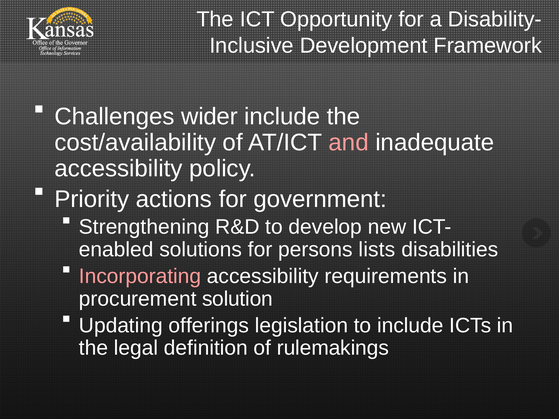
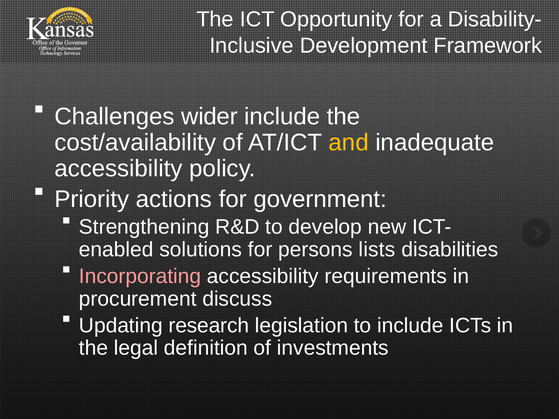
and colour: pink -> yellow (349, 143)
solution: solution -> discuss (237, 299)
offerings: offerings -> research (209, 326)
rulemakings: rulemakings -> investments (333, 348)
